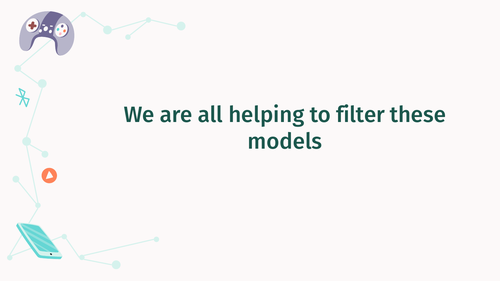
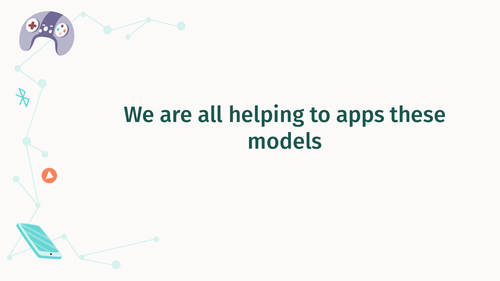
filter: filter -> apps (360, 115)
